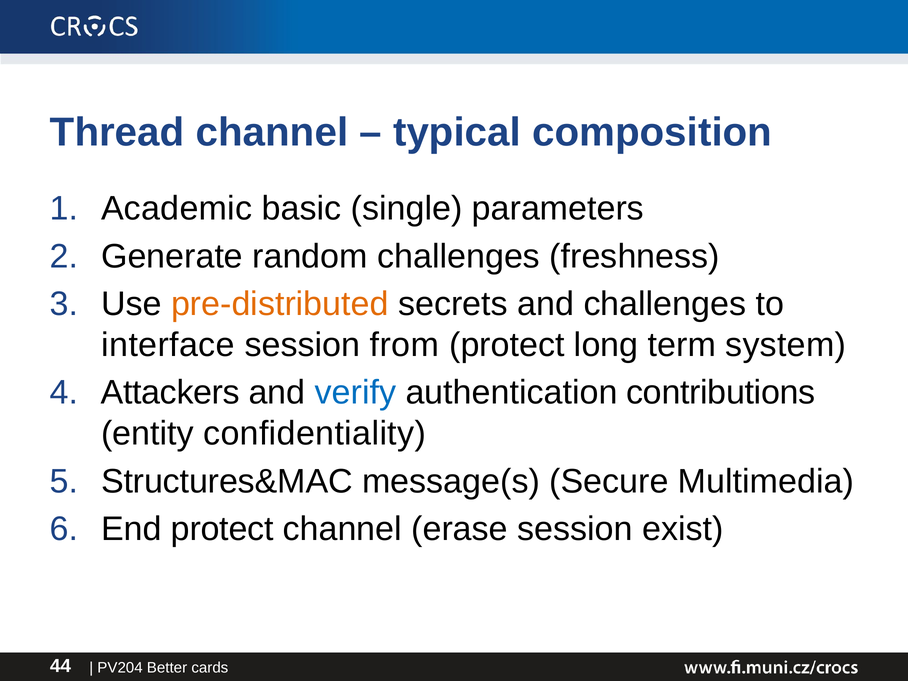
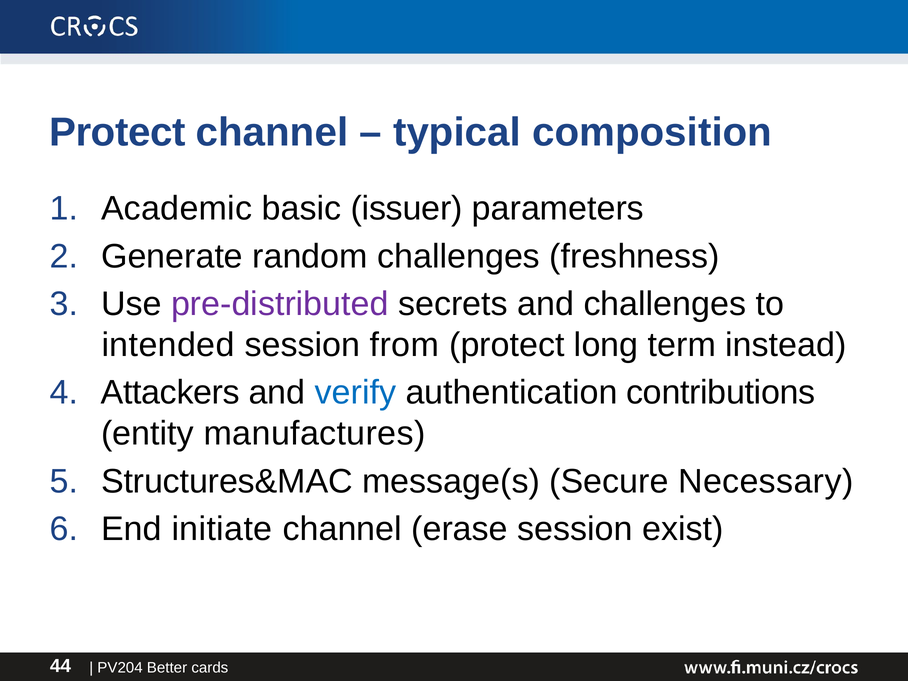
Thread: Thread -> Protect (117, 132)
single: single -> issuer (407, 209)
pre-distributed colour: orange -> purple (280, 304)
interface: interface -> intended (168, 345)
system: system -> instead (786, 345)
confidentiality: confidentiality -> manufactures (315, 434)
Multimedia: Multimedia -> Necessary (766, 481)
End protect: protect -> initiate (222, 529)
